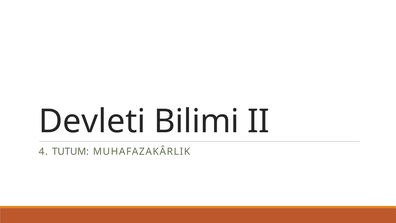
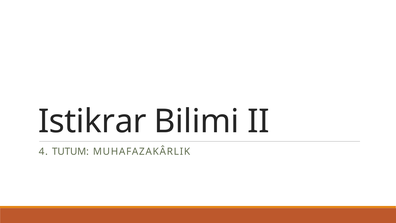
Devleti: Devleti -> Istikrar (92, 121)
